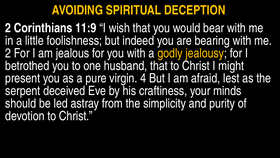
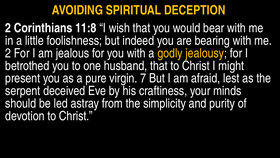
11:9: 11:9 -> 11:8 (86, 28)
4: 4 -> 7 (143, 78)
